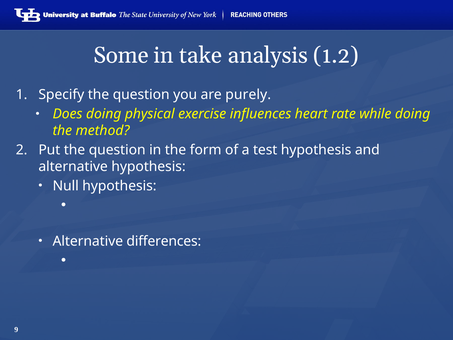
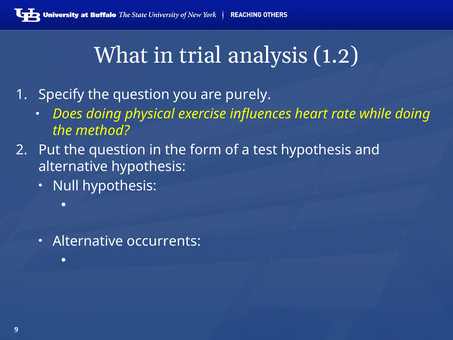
Some: Some -> What (121, 55)
take: take -> trial (201, 55)
differences: differences -> occurrents (164, 241)
